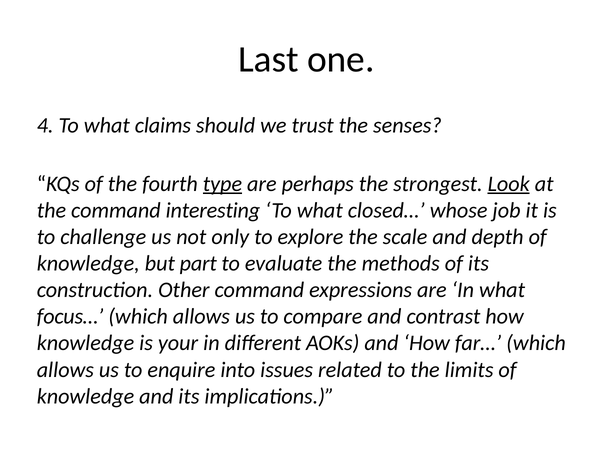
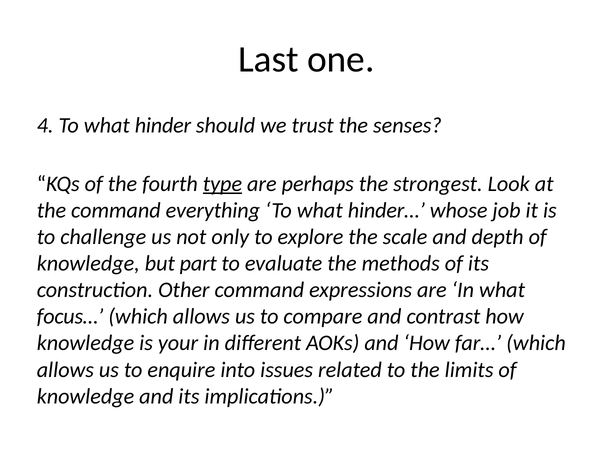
claims: claims -> hinder (163, 125)
Look underline: present -> none (509, 184)
interesting: interesting -> everything (213, 210)
closed…: closed… -> hinder… (386, 210)
